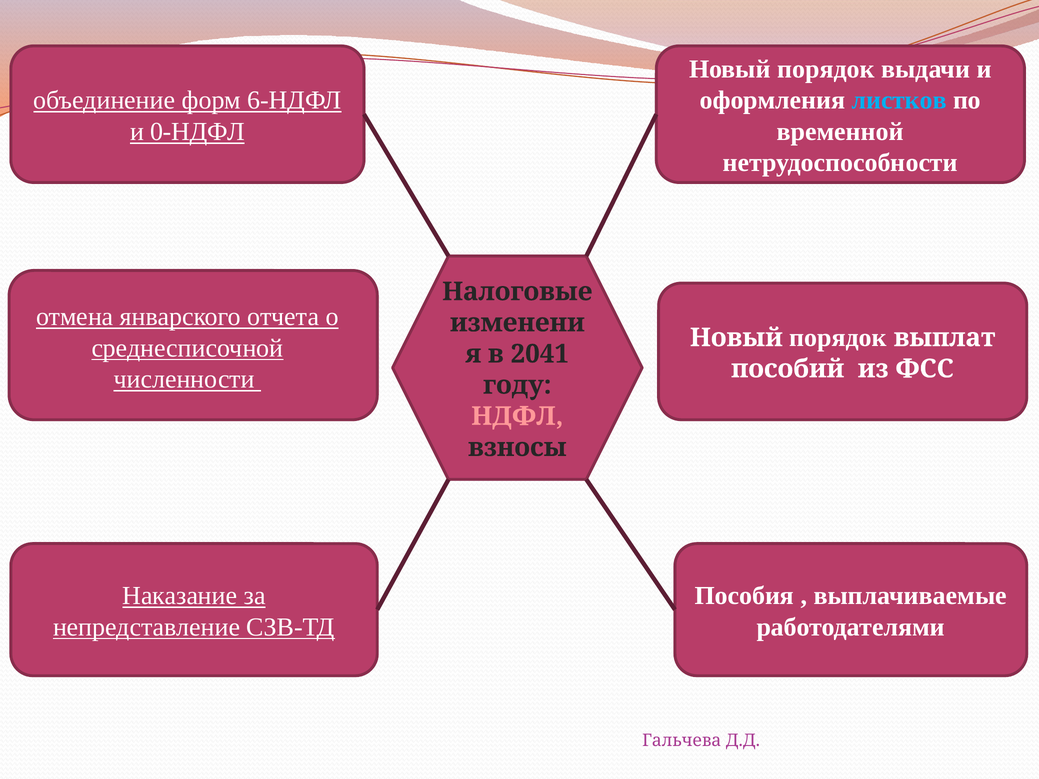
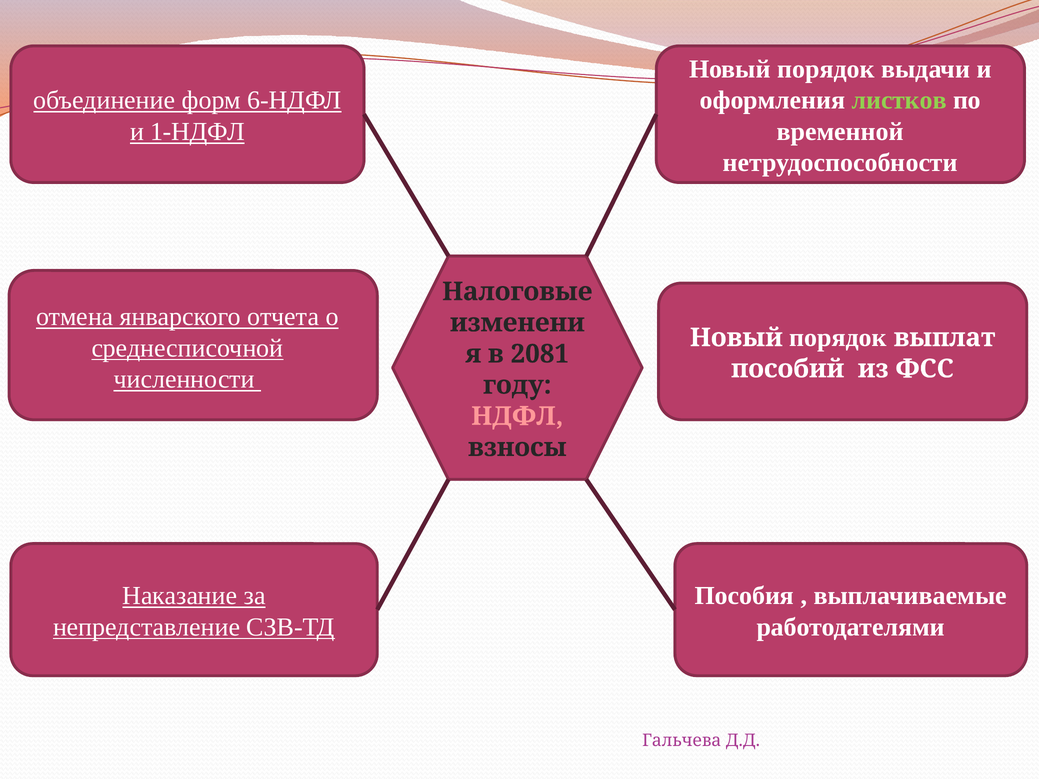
листков colour: light blue -> light green (899, 100)
0-НДФЛ: 0-НДФЛ -> 1-НДФЛ (198, 132)
2041: 2041 -> 2081 (540, 354)
